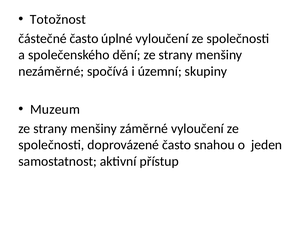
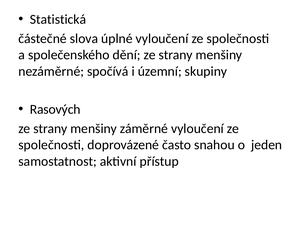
Totožnost: Totožnost -> Statistická (58, 19)
částečné často: často -> slova (84, 39)
Muzeum: Muzeum -> Rasových (55, 110)
